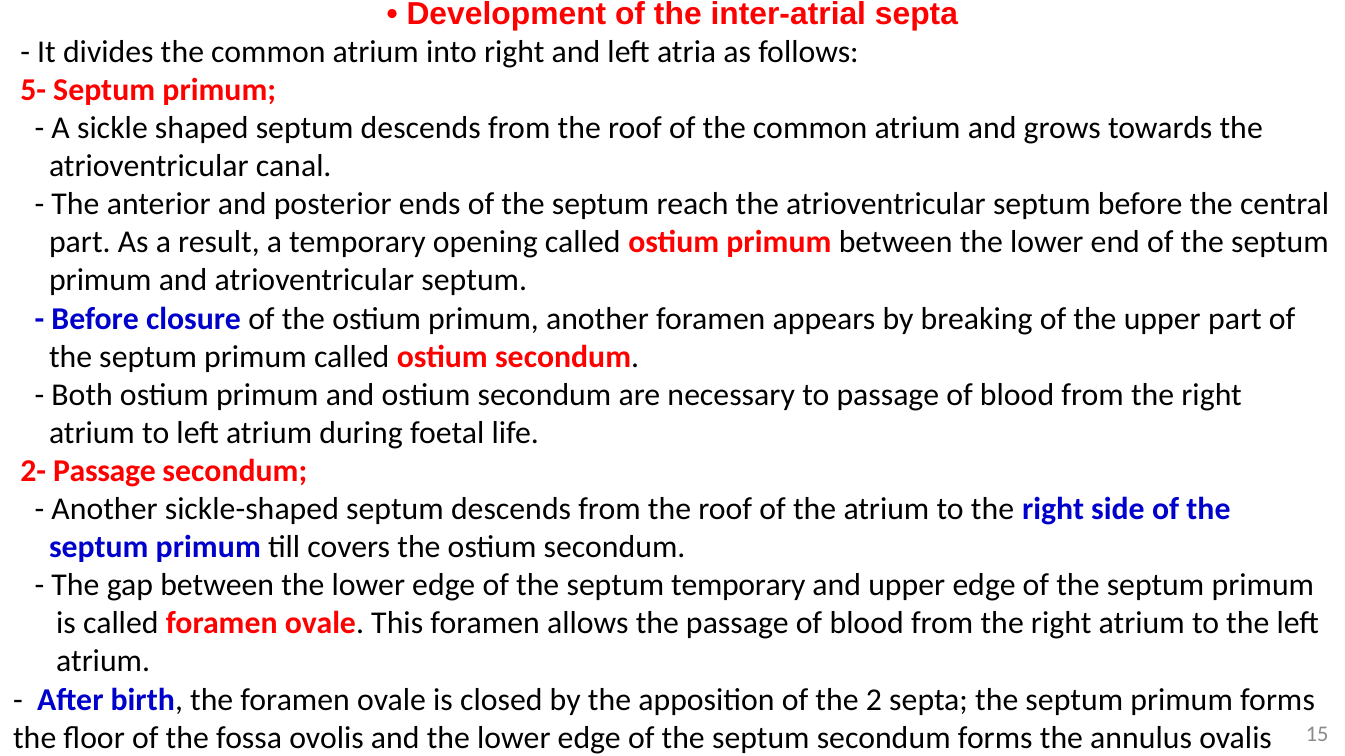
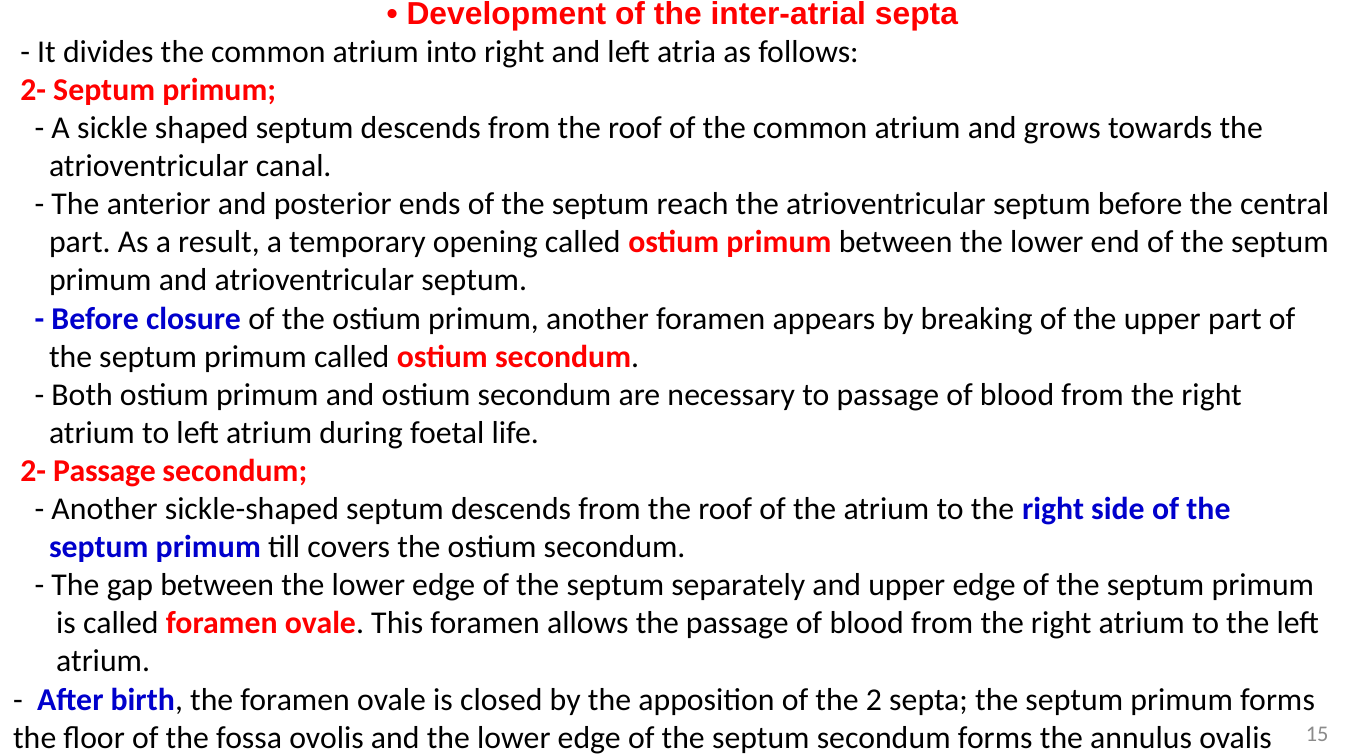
5-: 5- -> 2- (33, 90)
septum temporary: temporary -> separately (738, 586)
